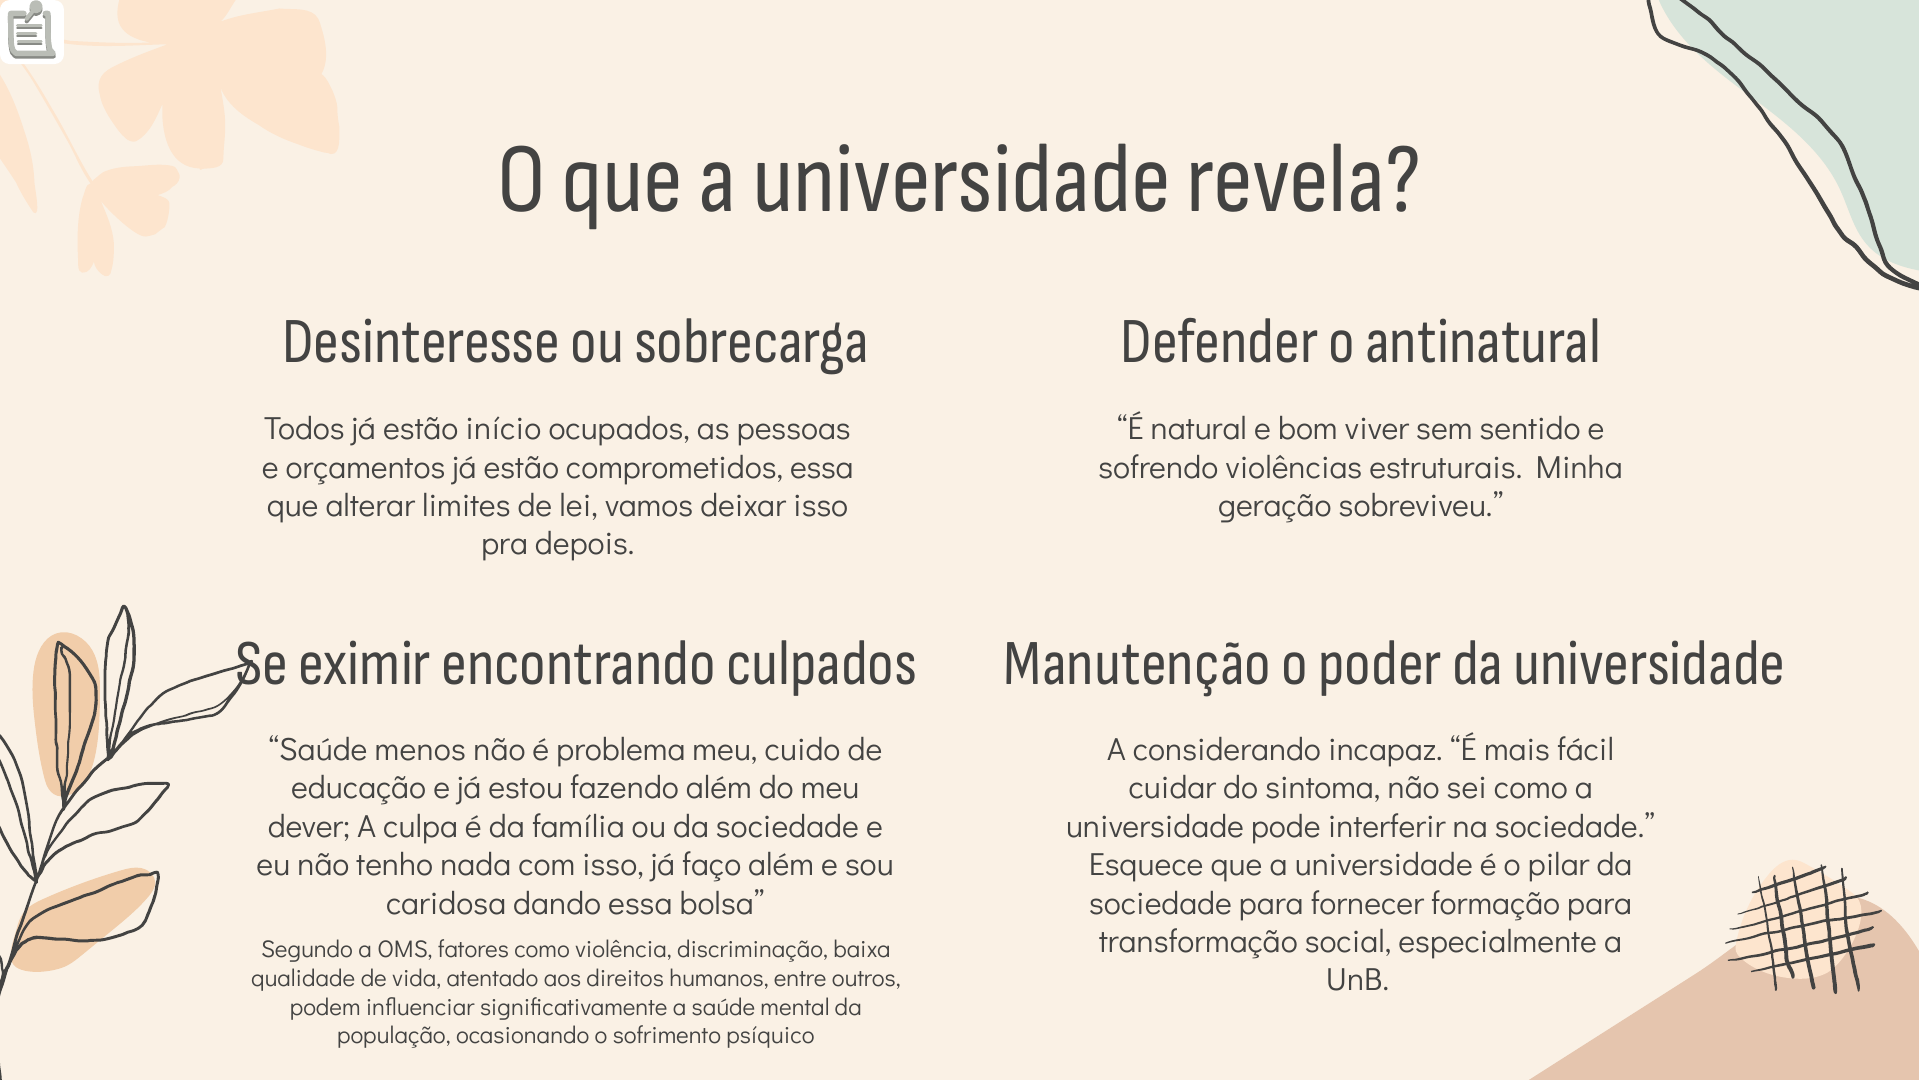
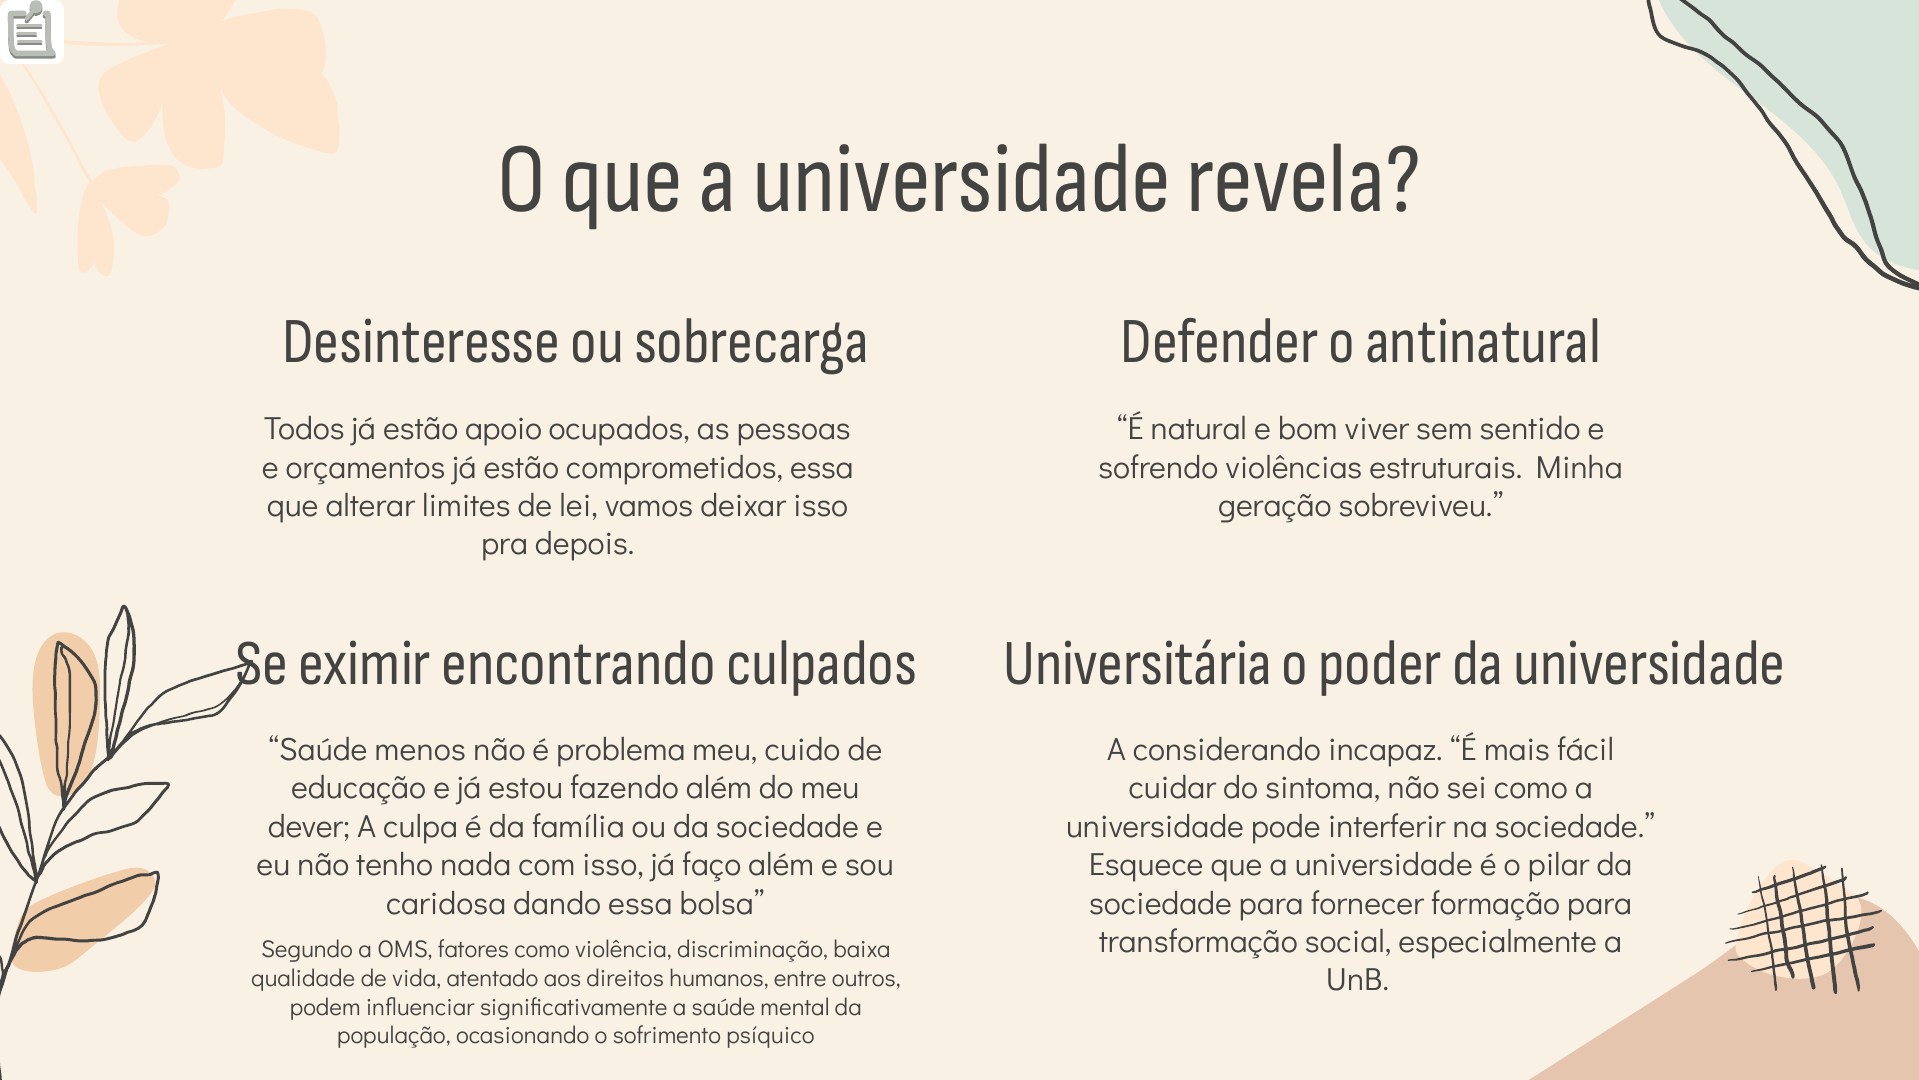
início: início -> apoio (504, 429)
Manutenção: Manutenção -> Universitária (1138, 663)
